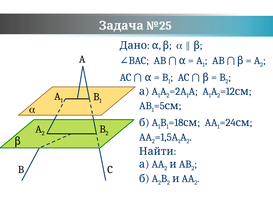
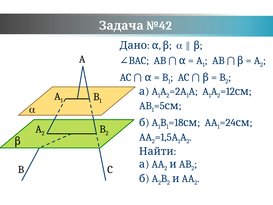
№25: №25 -> №42 (159, 26)
